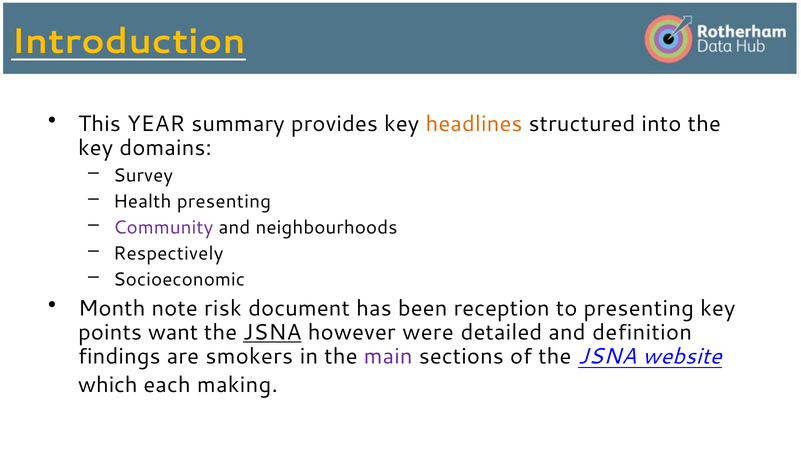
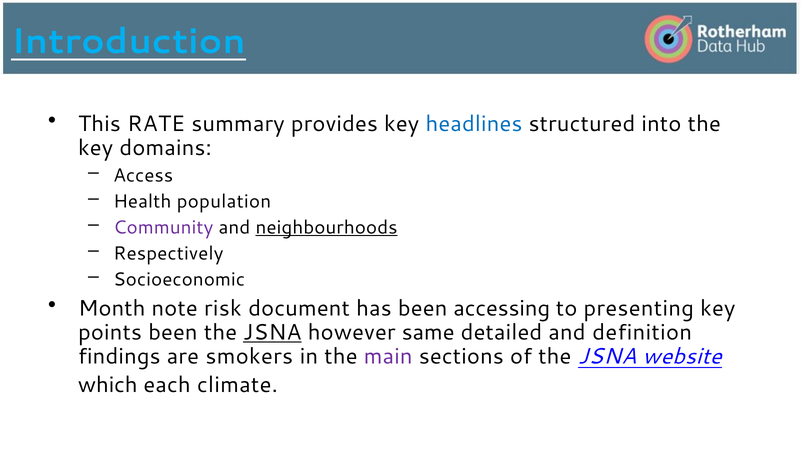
Introduction colour: yellow -> light blue (128, 42)
YEAR: YEAR -> RATE (156, 124)
headlines colour: orange -> blue (474, 124)
Survey: Survey -> Access (143, 175)
Health presenting: presenting -> population (224, 202)
neighbourhoods underline: none -> present (327, 228)
reception: reception -> accessing (502, 309)
points want: want -> been (173, 333)
were: were -> same (428, 333)
making: making -> climate (237, 385)
